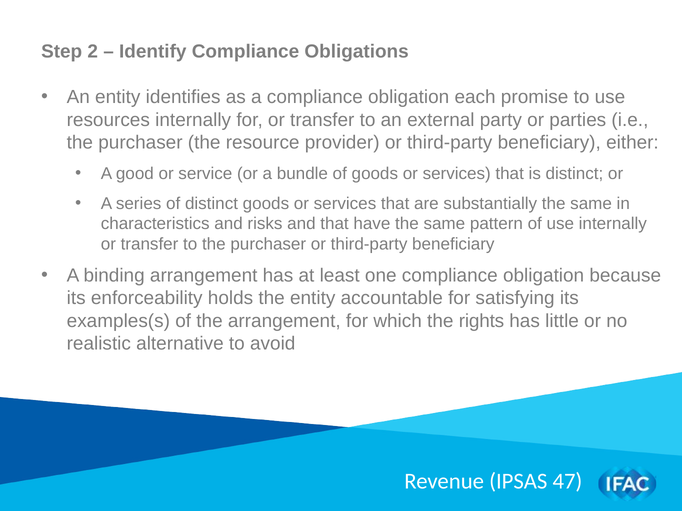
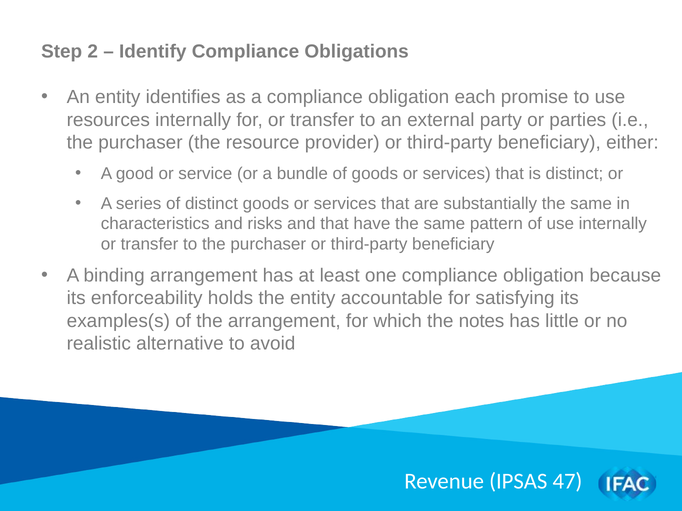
rights: rights -> notes (481, 321)
